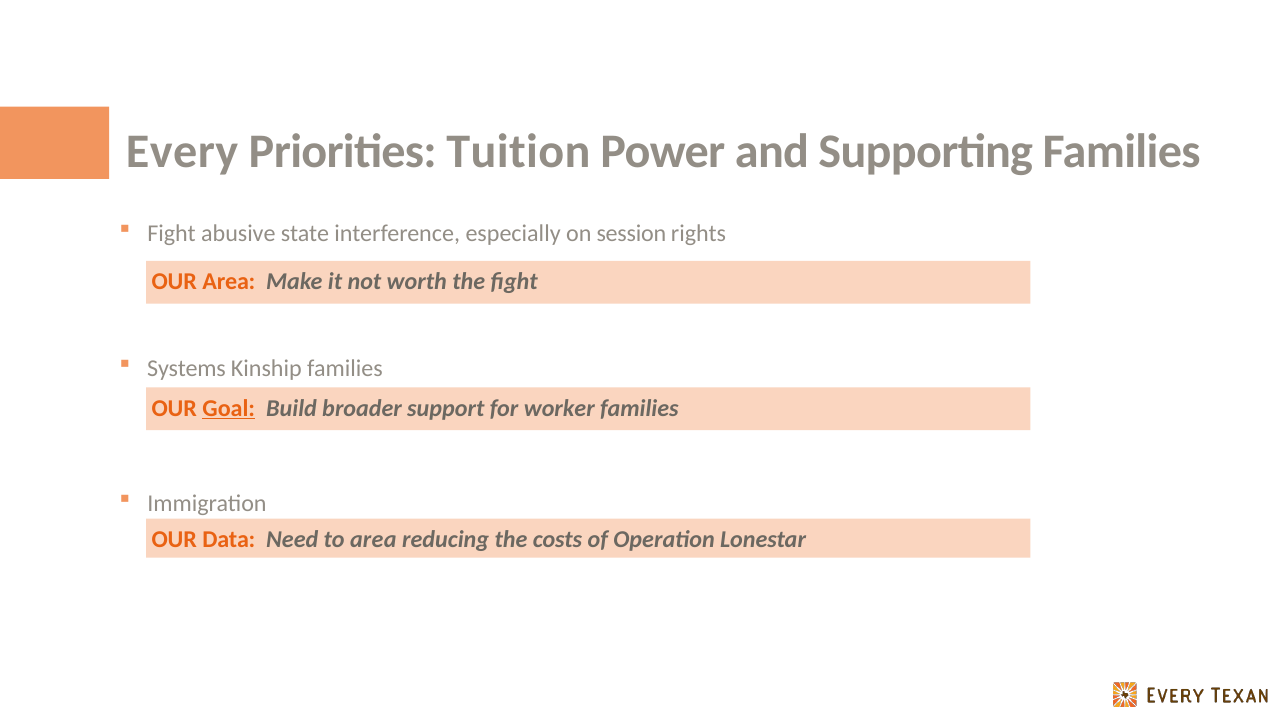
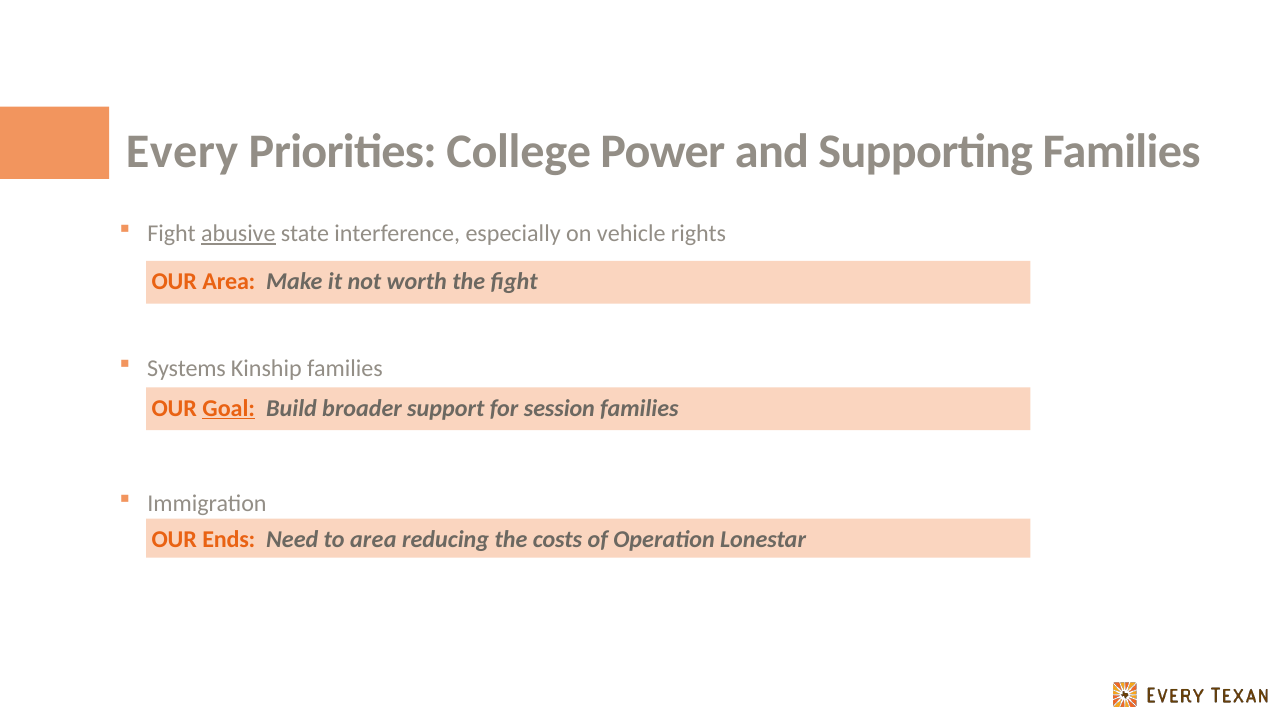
Tuition: Tuition -> College (519, 152)
abusive underline: none -> present (238, 233)
session: session -> vehicle (631, 233)
worker: worker -> session (559, 408)
Data: Data -> Ends (229, 539)
